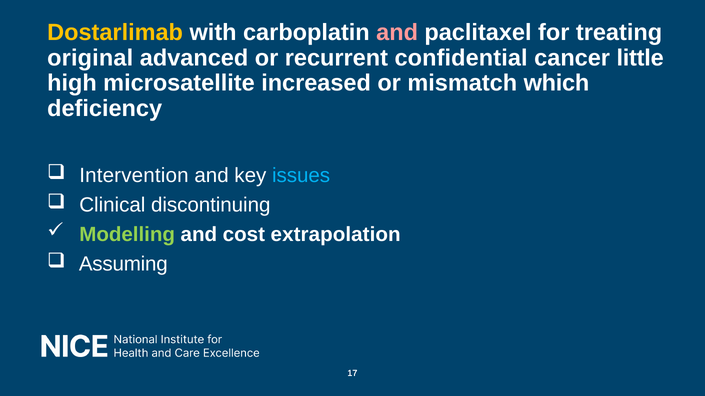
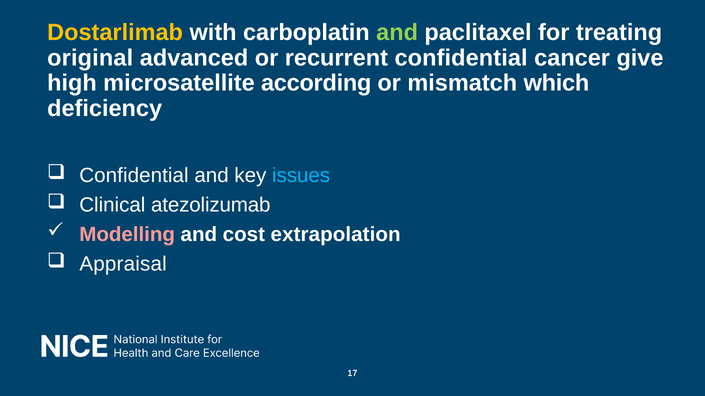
and colour: pink -> light green (397, 32)
little: little -> give (640, 58)
increased: increased -> according (316, 83)
Intervention: Intervention -> Confidential (134, 176)
discontinuing: discontinuing -> atezolizumab (211, 205)
Modelling colour: light green -> pink (127, 235)
Assuming: Assuming -> Appraisal (123, 264)
